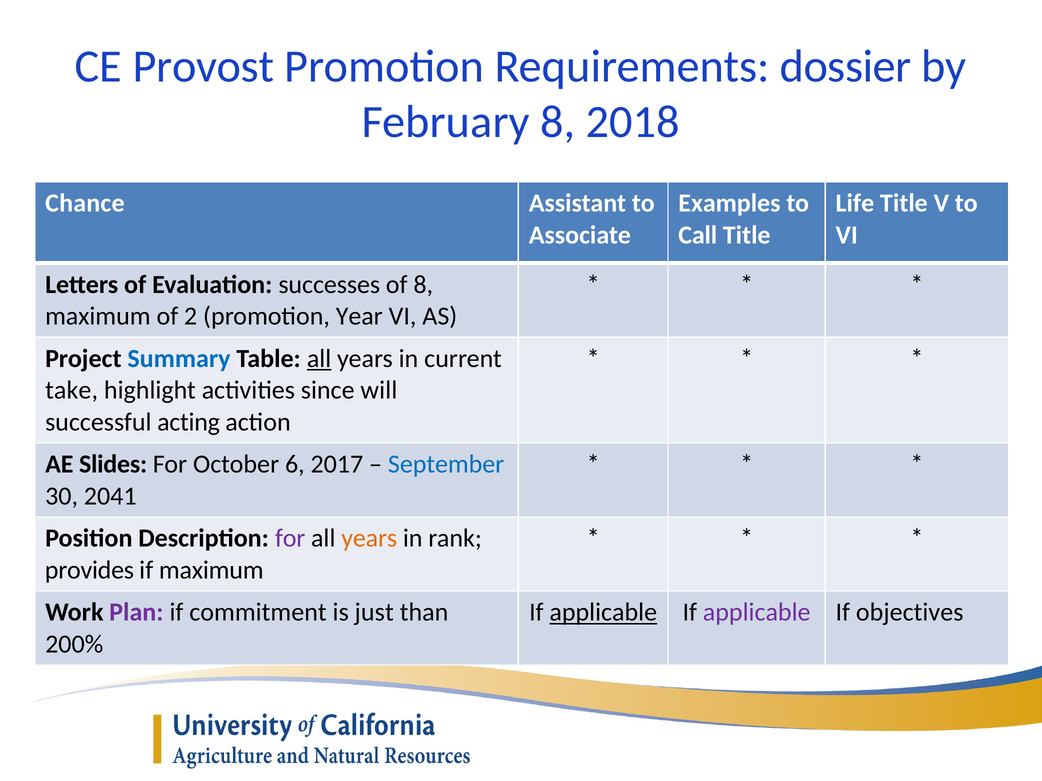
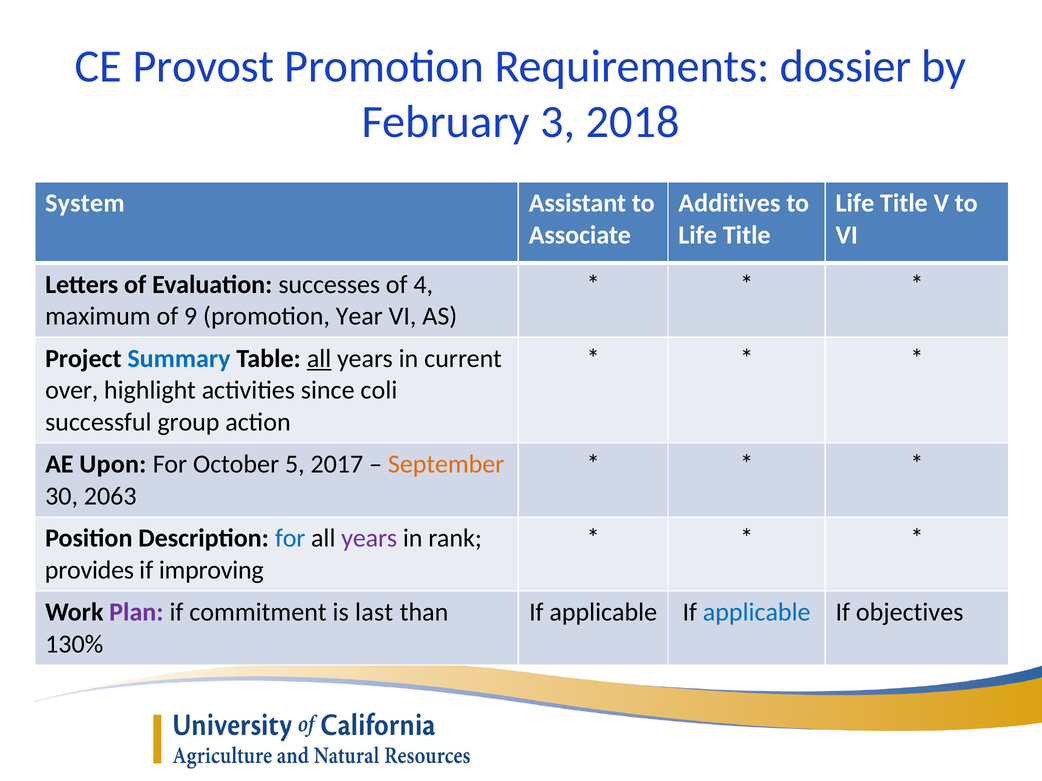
February 8: 8 -> 3 (558, 122)
Chance: Chance -> System (85, 203)
Examples: Examples -> Additives (729, 203)
Call: Call -> Life (698, 235)
of 8: 8 -> 4 (423, 285)
2: 2 -> 9 (191, 317)
take: take -> over (72, 391)
will: will -> coli (379, 391)
acting: acting -> group (188, 422)
Slides: Slides -> Upon (113, 465)
6: 6 -> 5 (295, 465)
September colour: blue -> orange (446, 465)
2041: 2041 -> 2063 (110, 496)
for colour: purple -> blue (290, 539)
years colour: orange -> purple (369, 539)
if maximum: maximum -> improving (211, 570)
just: just -> last (374, 613)
applicable underline: present -> none (603, 613)
applicable colour: purple -> blue (757, 613)
200%: 200% -> 130% (74, 645)
